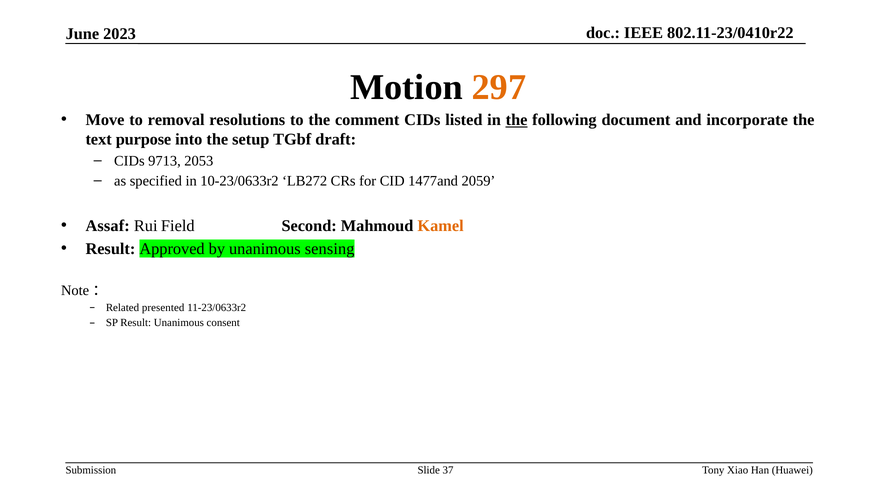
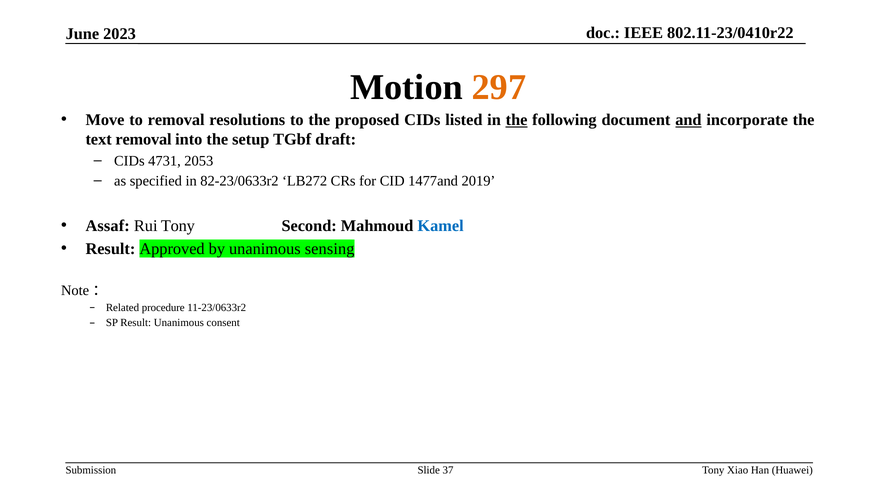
comment: comment -> proposed (367, 120)
and underline: none -> present (688, 120)
text purpose: purpose -> removal (144, 139)
9713: 9713 -> 4731 (165, 161)
10-23/0633r2: 10-23/0633r2 -> 82-23/0633r2 (239, 181)
2059: 2059 -> 2019 (478, 181)
Rui Field: Field -> Tony (178, 226)
Kamel colour: orange -> blue (441, 226)
presented: presented -> procedure (163, 307)
